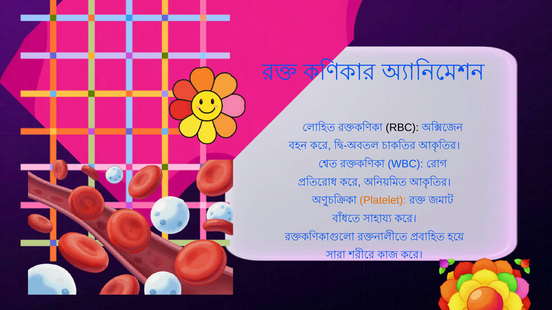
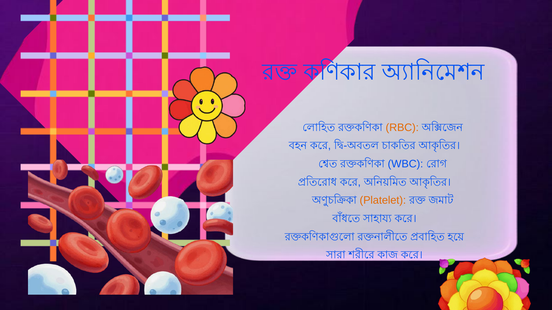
RBC colour: black -> orange (402, 128)
